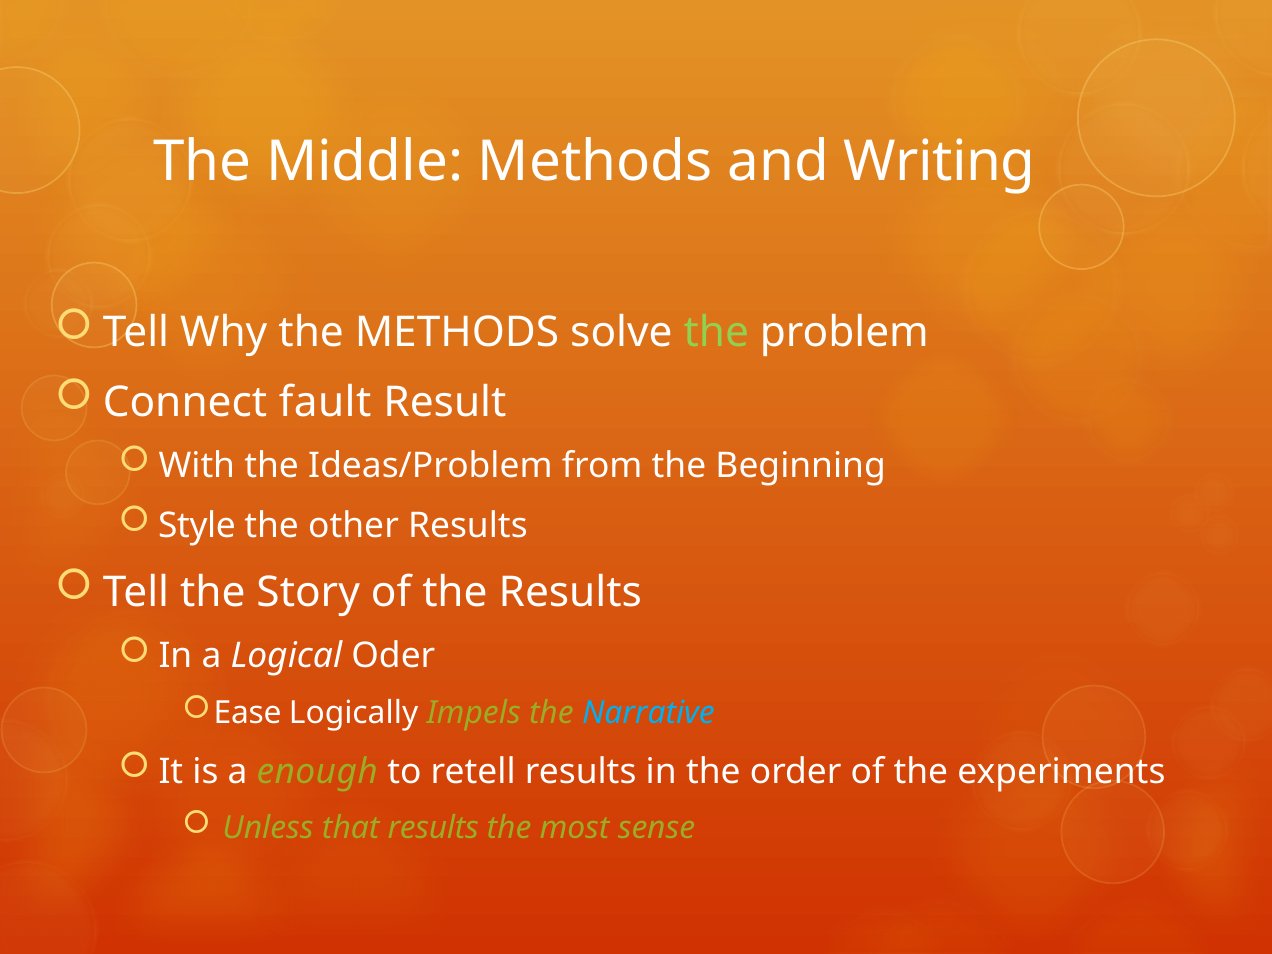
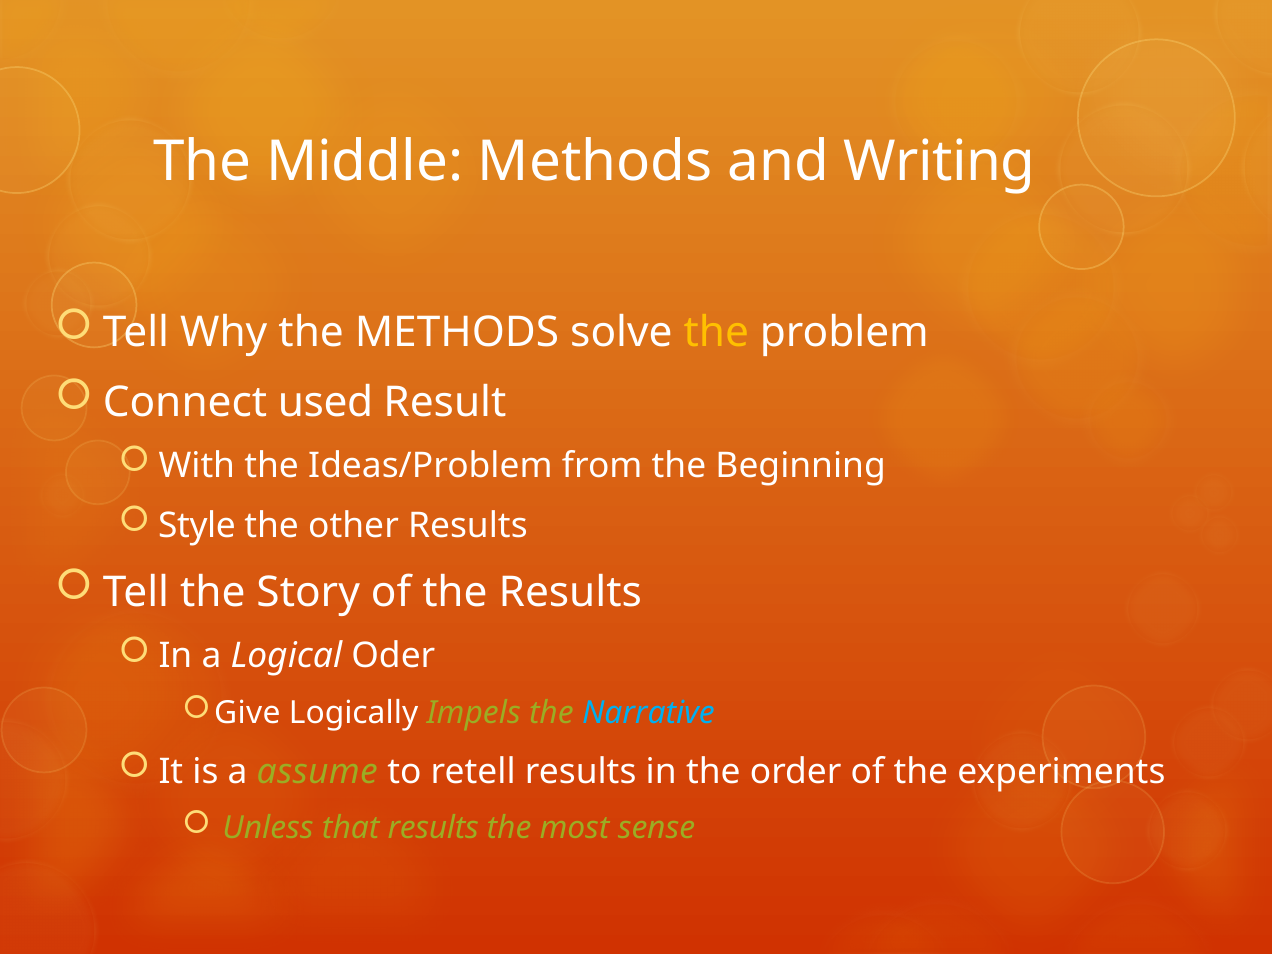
the colour: light green -> yellow (716, 332)
fault: fault -> used (326, 402)
Ease: Ease -> Give (247, 713)
enough: enough -> assume (317, 771)
